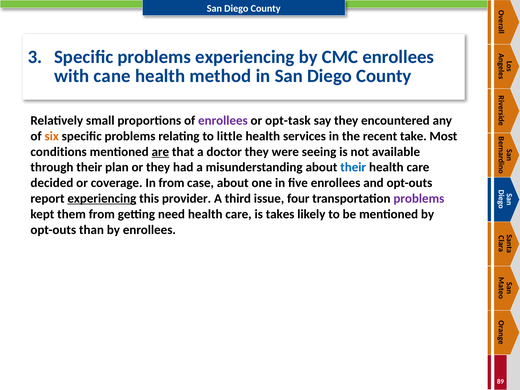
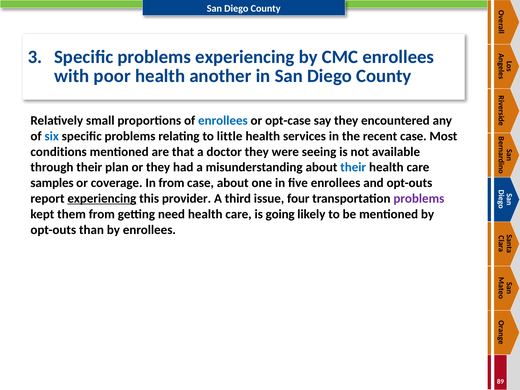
cane: cane -> poor (112, 76)
method: method -> another (220, 76)
enrollees colour: purple -> blue (223, 121)
opt-task: opt-task -> opt-case (288, 121)
six colour: orange -> blue (52, 136)
recent take: take -> case (413, 136)
are underline: present -> none (160, 152)
decided: decided -> samples (52, 183)
takes: takes -> going (280, 214)
